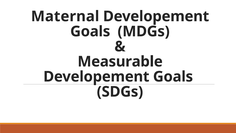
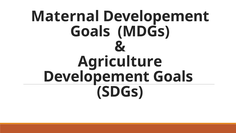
Measurable: Measurable -> Agriculture (120, 61)
